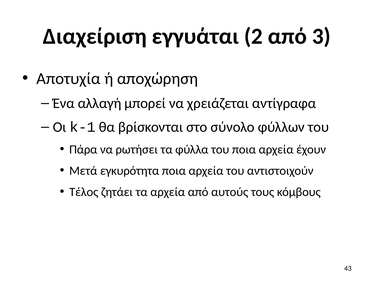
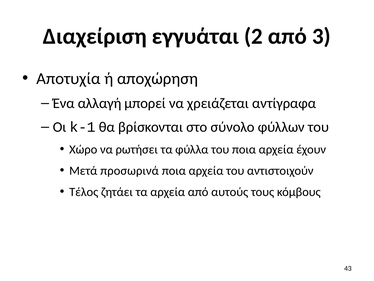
Πάρα: Πάρα -> Χώρο (83, 149)
εγκυρότητα: εγκυρότητα -> προσωρινά (130, 170)
